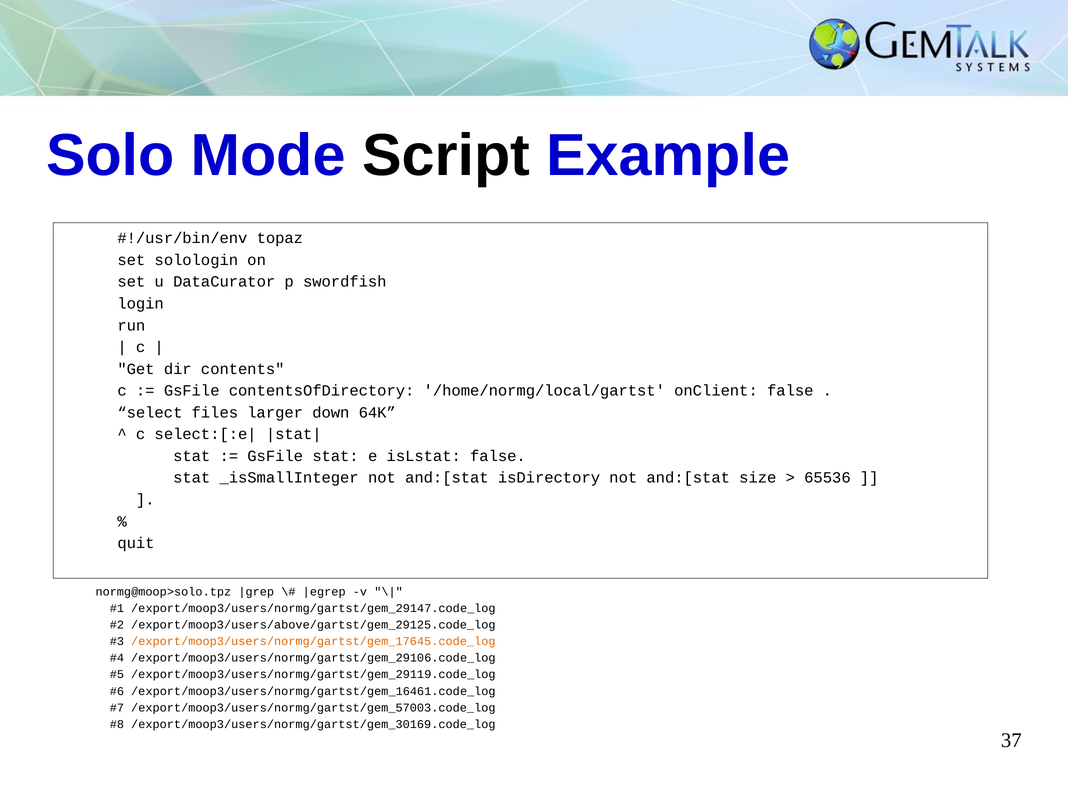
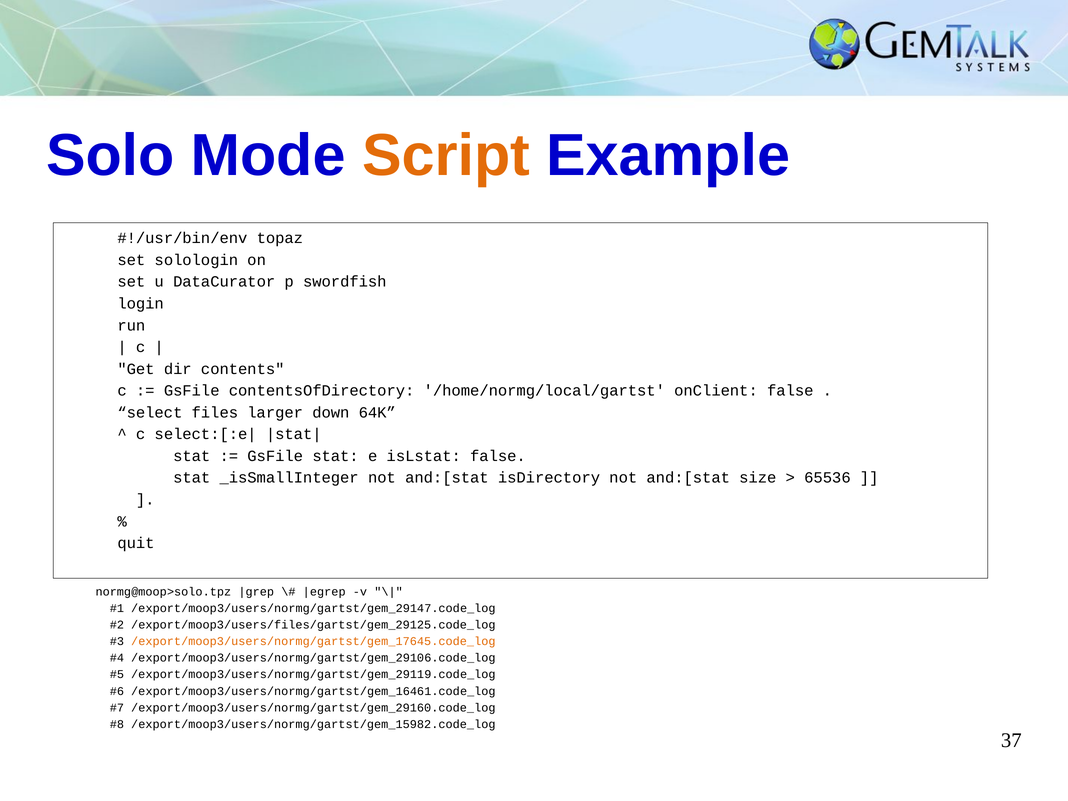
Script colour: black -> orange (446, 155)
/export/moop3/users/above/gartst/gem_29125.code_log: /export/moop3/users/above/gartst/gem_29125.code_log -> /export/moop3/users/files/gartst/gem_29125.code_log (313, 625)
/export/moop3/users/normg/gartst/gem_57003.code_log: /export/moop3/users/normg/gartst/gem_57003.code_log -> /export/moop3/users/normg/gartst/gem_29160.code_log (313, 708)
/export/moop3/users/normg/gartst/gem_30169.code_log: /export/moop3/users/normg/gartst/gem_30169.code_log -> /export/moop3/users/normg/gartst/gem_15982.code_log (313, 724)
